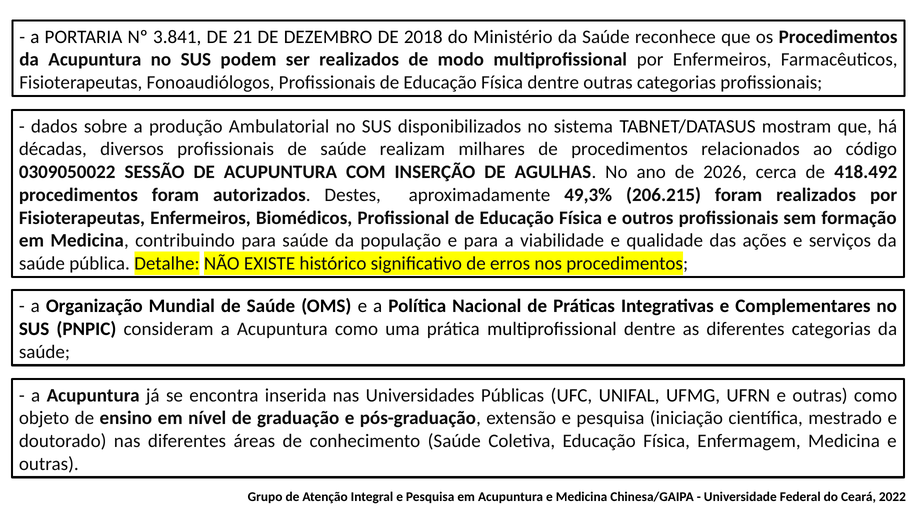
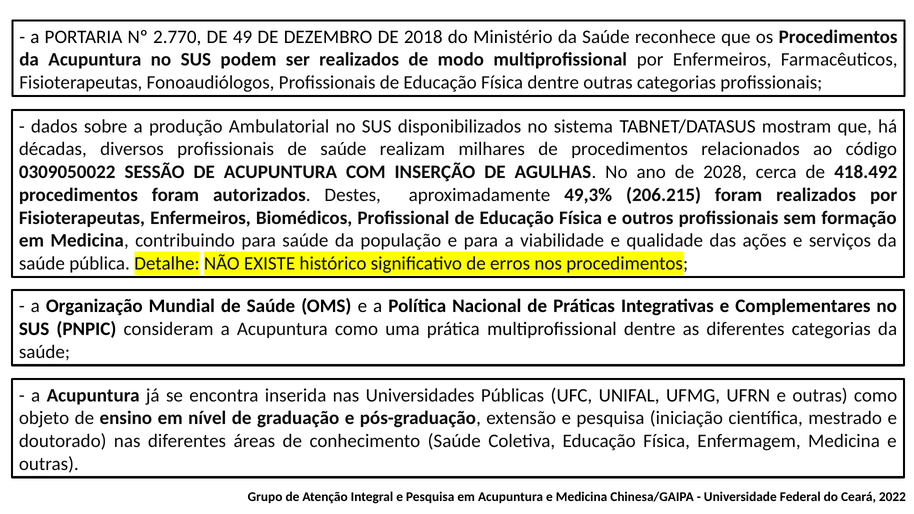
3.841: 3.841 -> 2.770 (177, 37)
21: 21 -> 49 (243, 37)
2026: 2026 -> 2028 (725, 172)
